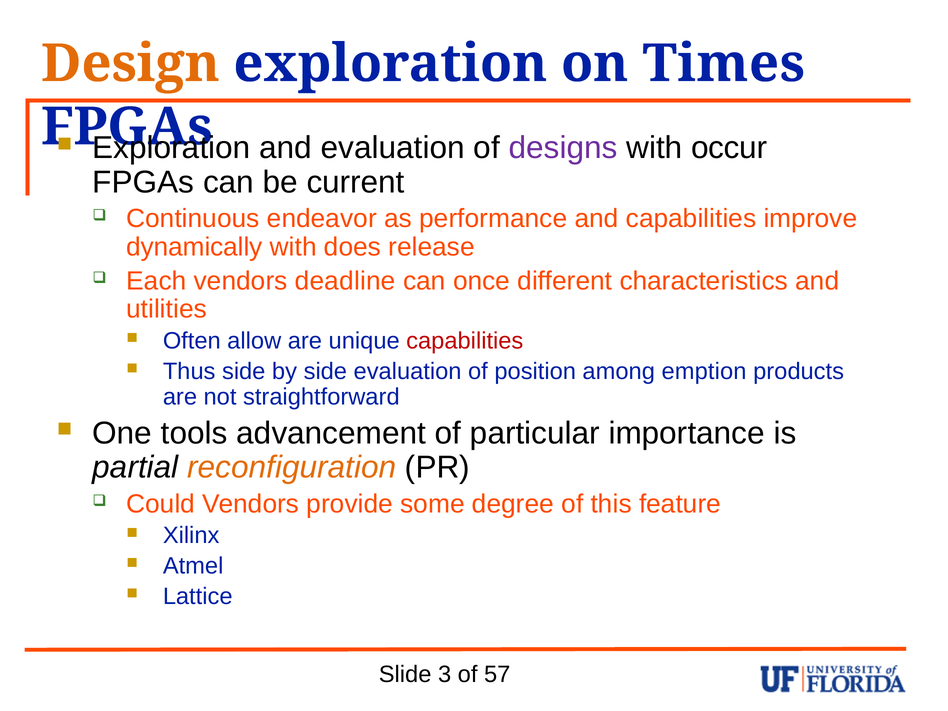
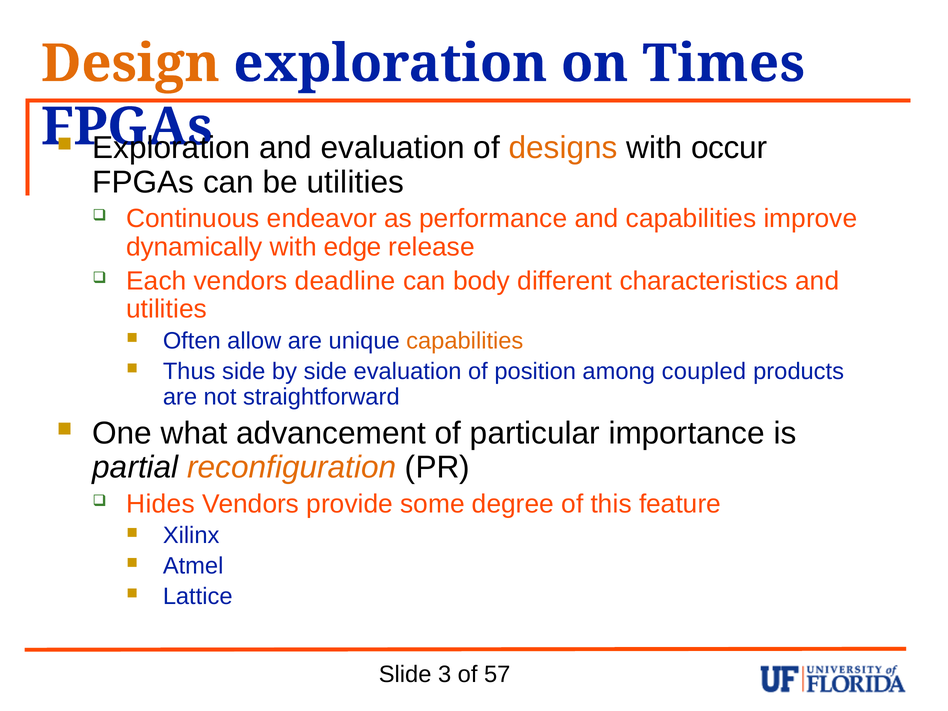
designs colour: purple -> orange (563, 148)
be current: current -> utilities (355, 182)
does: does -> edge (353, 247)
once: once -> body (482, 281)
capabilities colour: red -> orange (465, 341)
emption: emption -> coupled (704, 371)
tools: tools -> what (194, 433)
Could: Could -> Hides (161, 504)
